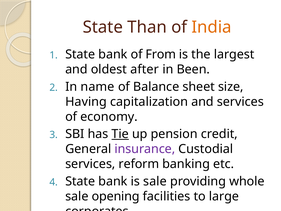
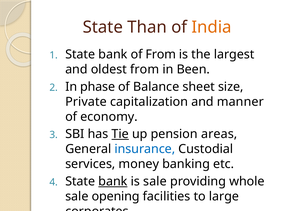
oldest after: after -> from (145, 69)
name: name -> phase (98, 87)
Having: Having -> Private (86, 102)
and services: services -> manner (240, 102)
credit: credit -> areas (219, 134)
insurance colour: purple -> blue (145, 149)
reform: reform -> money (139, 164)
bank underline: none -> present (113, 181)
